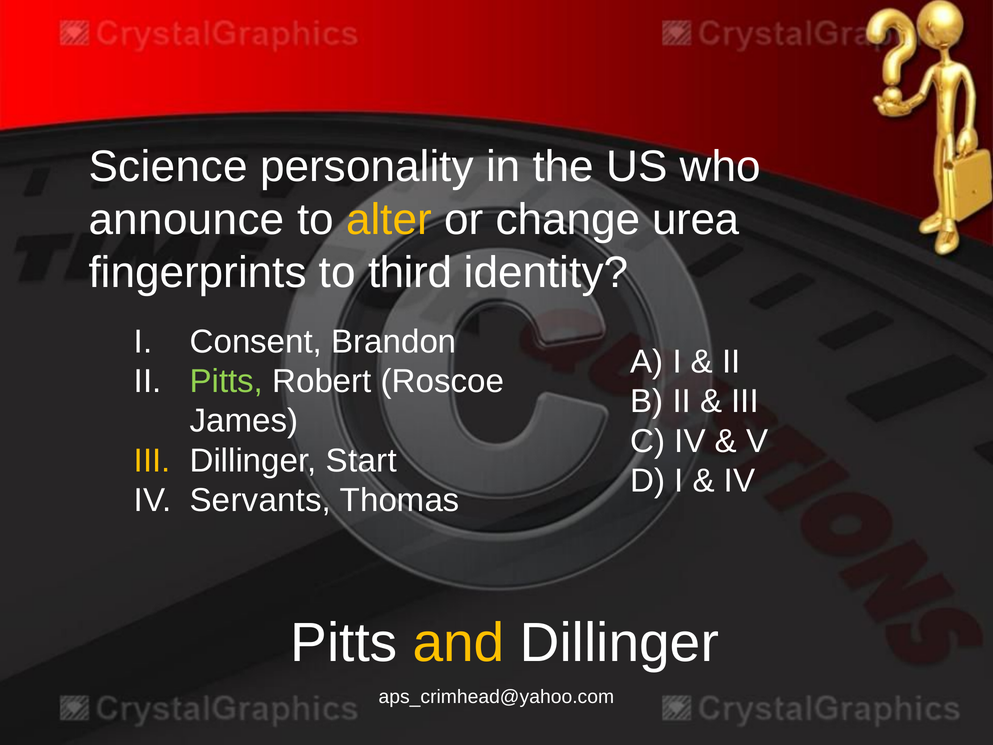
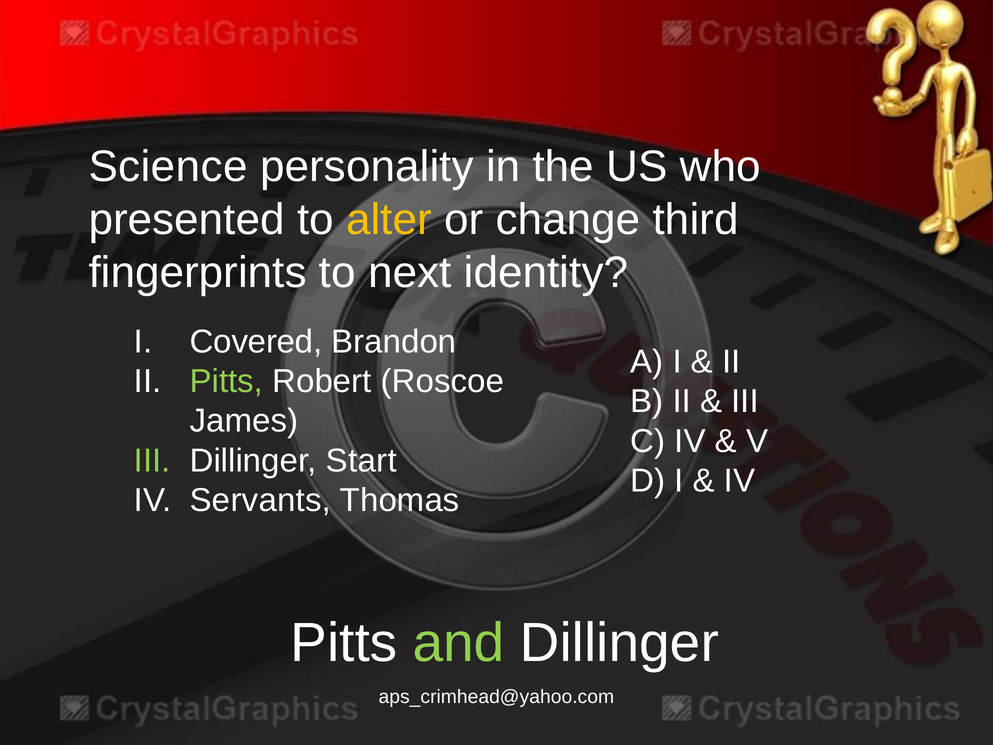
announce: announce -> presented (187, 220)
urea: urea -> third (696, 220)
third: third -> next (410, 273)
Consent: Consent -> Covered (256, 341)
III colour: yellow -> light green (152, 461)
and colour: yellow -> light green (459, 643)
